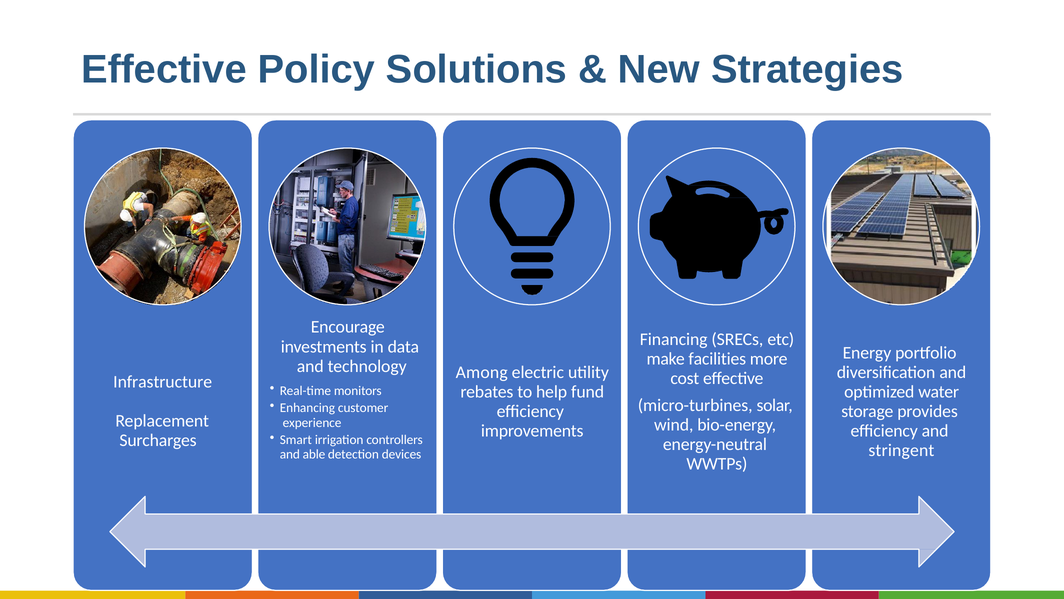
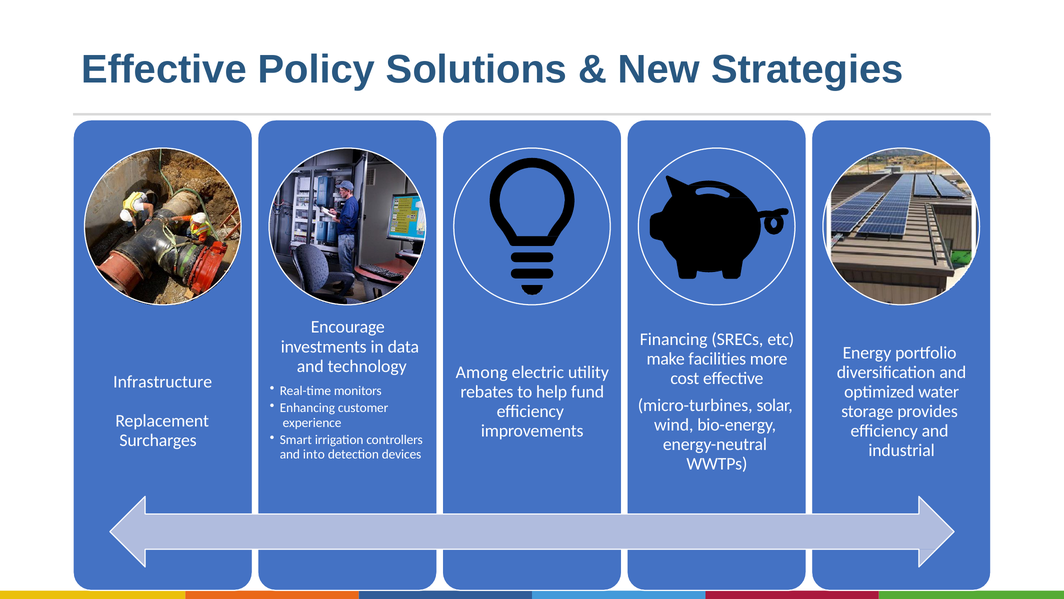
stringent: stringent -> industrial (902, 450)
able: able -> into (314, 454)
